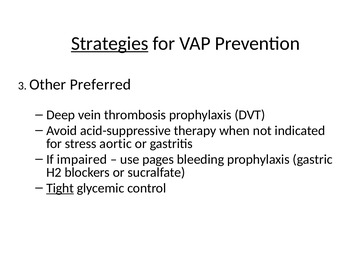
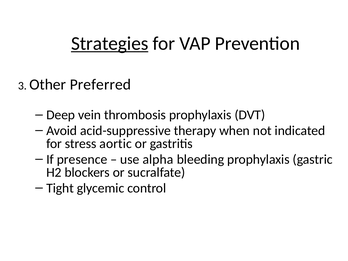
impaired: impaired -> presence (82, 159)
pages: pages -> alpha (158, 159)
Tight underline: present -> none (60, 188)
